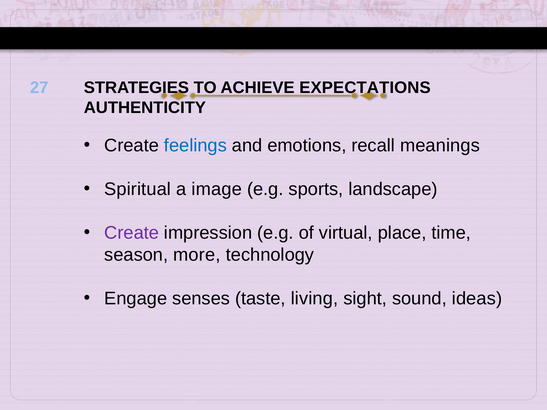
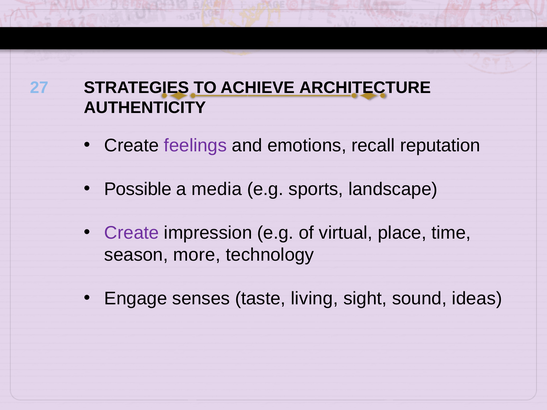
EXPECTATIONS: EXPECTATIONS -> ARCHITECTURE (365, 88)
feelings colour: blue -> purple (195, 145)
meanings: meanings -> reputation (440, 145)
Spiritual: Spiritual -> Possible (138, 189)
image: image -> media (217, 189)
